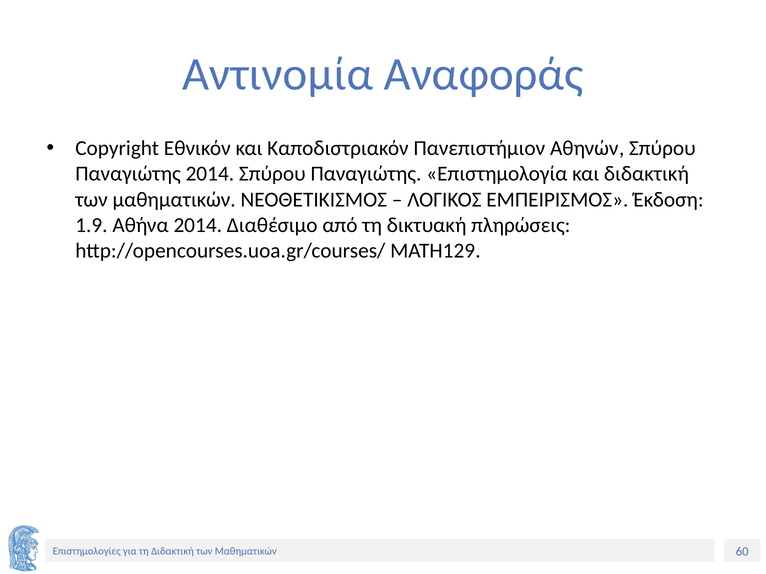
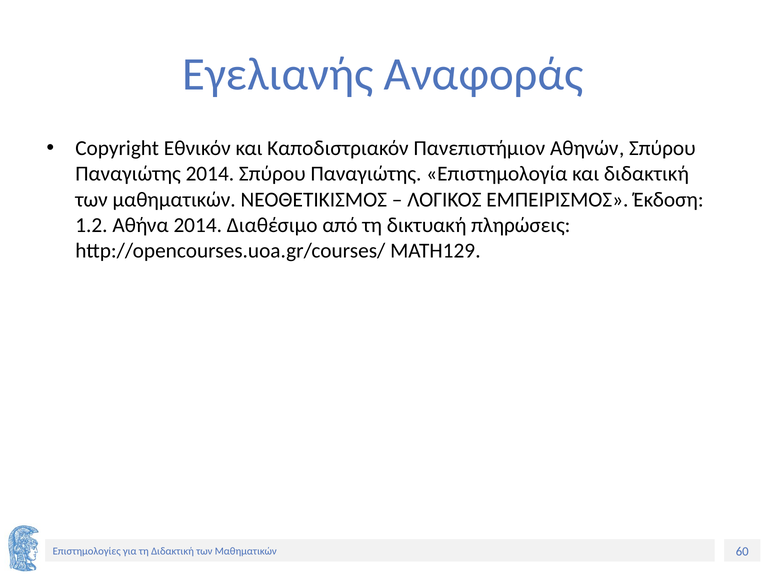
Αντινομία: Αντινομία -> Εγελιανής (278, 74)
1.9: 1.9 -> 1.2 (91, 225)
